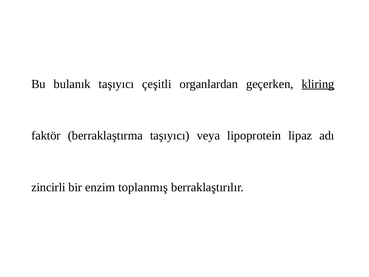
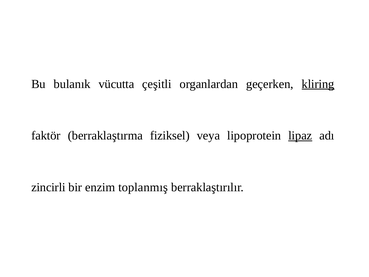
bulanık taşıyıcı: taşıyıcı -> vücutta (116, 84)
berraklaştırma taşıyıcı: taşıyıcı -> fiziksel (170, 136)
lipaz underline: none -> present (300, 136)
